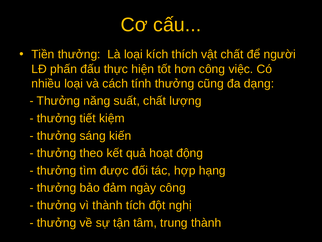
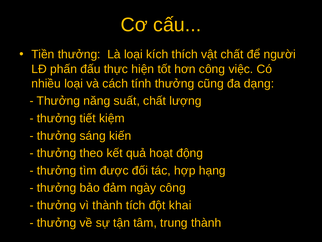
nghị: nghị -> khai (180, 205)
